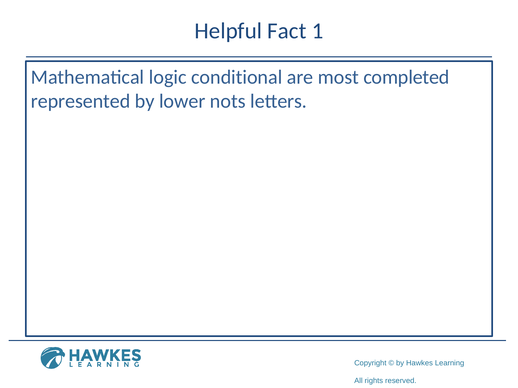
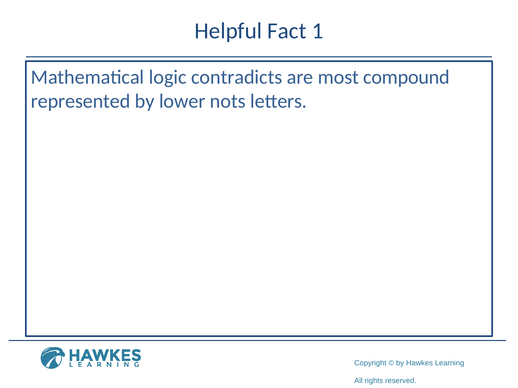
conditional: conditional -> contradicts (237, 77)
completed: completed -> compound (406, 77)
